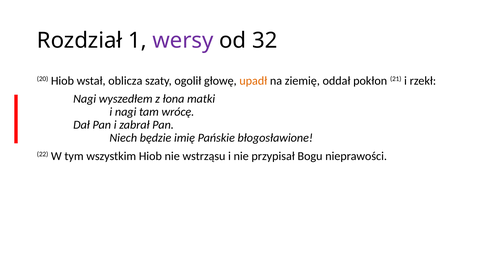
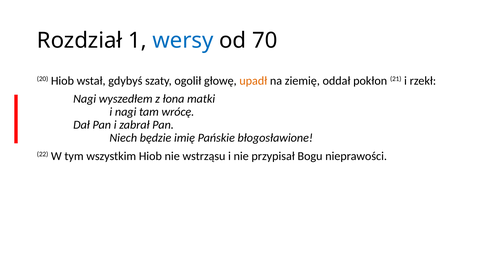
wersy colour: purple -> blue (183, 41)
32: 32 -> 70 (265, 41)
oblicza: oblicza -> gdybyś (125, 81)
